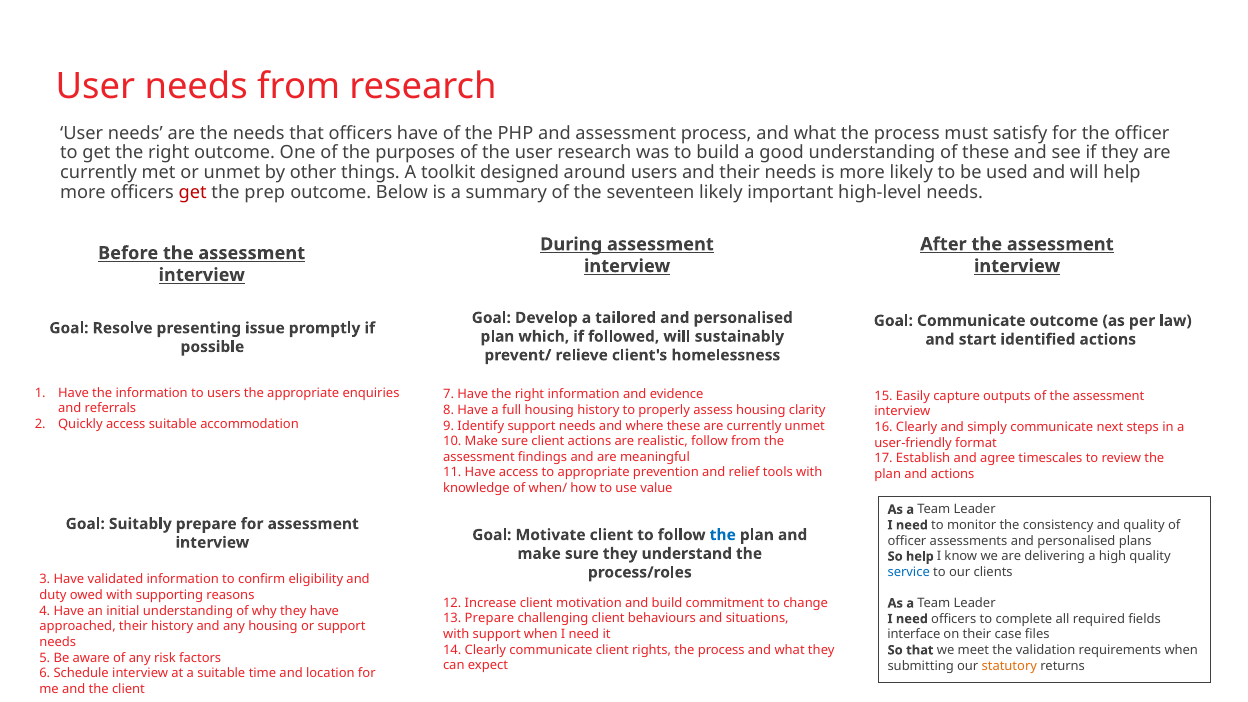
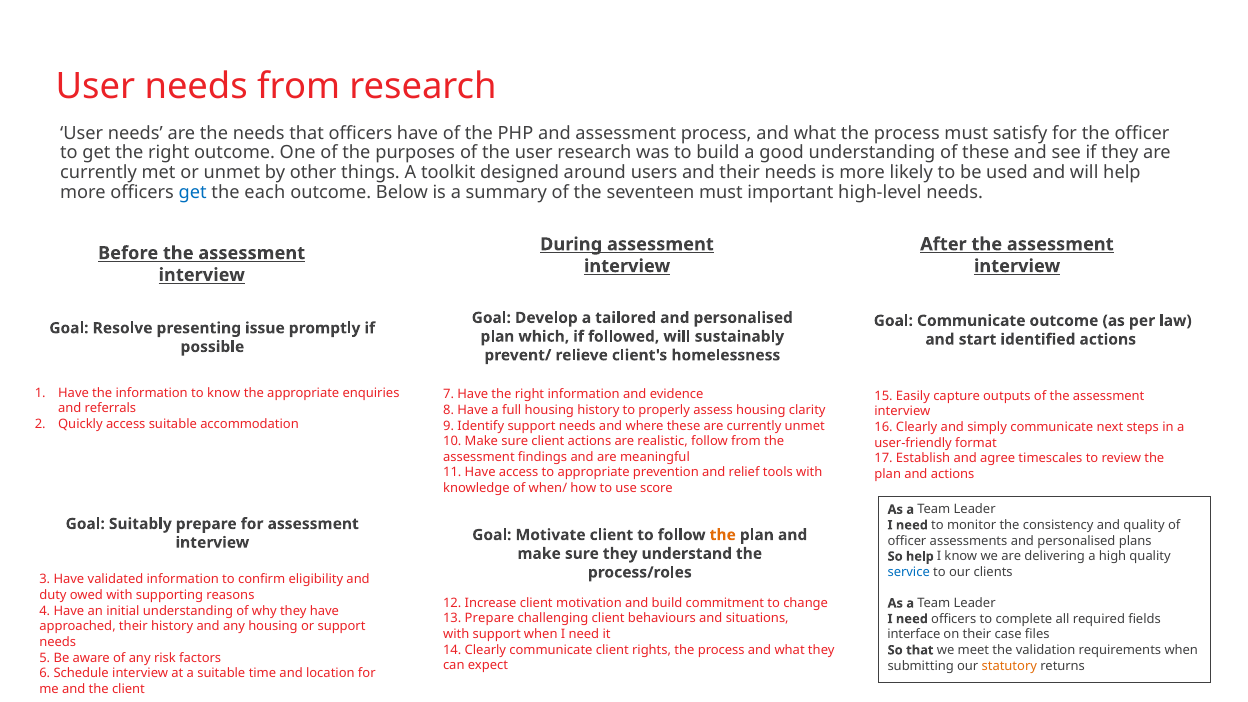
get colour: red -> blue (193, 192)
prep: prep -> each (265, 192)
seventeen likely: likely -> must (721, 192)
to users: users -> know (224, 393)
value: value -> score (656, 488)
the colour: blue -> orange (723, 535)
